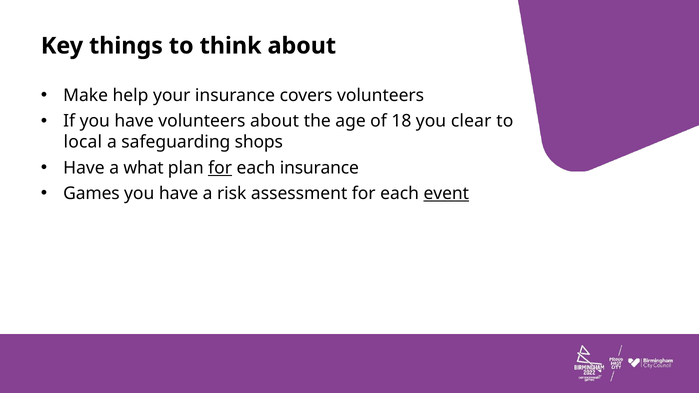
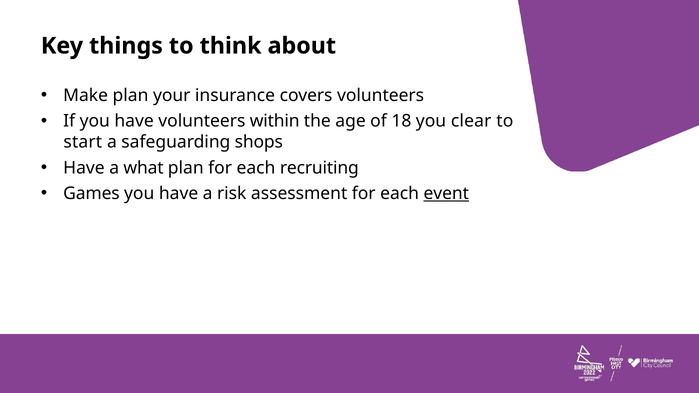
Make help: help -> plan (130, 96)
volunteers about: about -> within (275, 121)
local: local -> start (83, 142)
for underline: present -> none (220, 168)
each insurance: insurance -> recruiting (319, 168)
